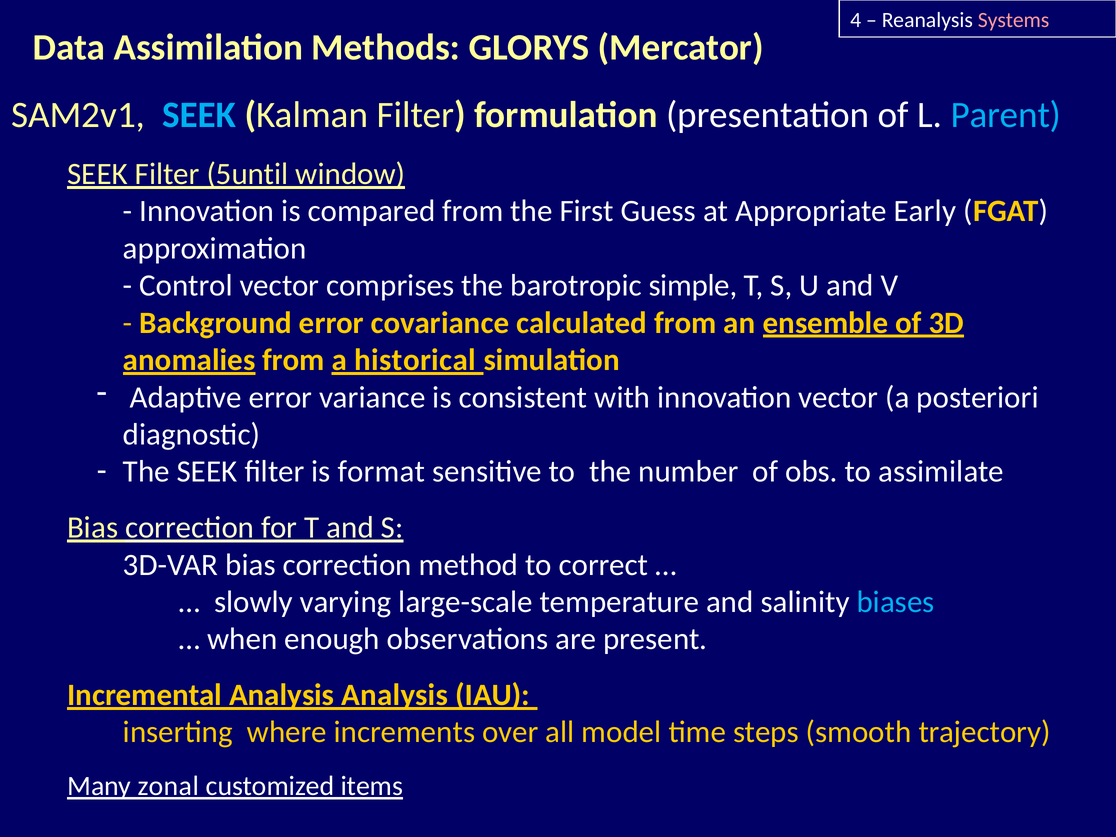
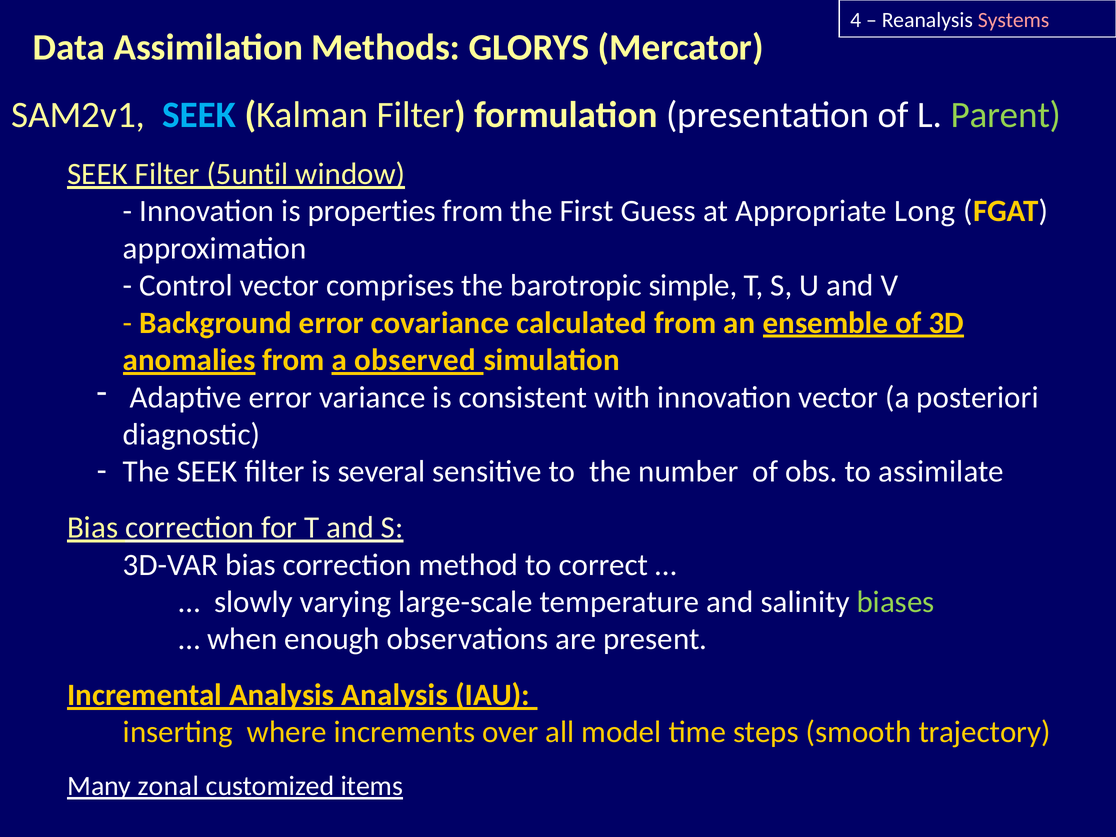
Parent colour: light blue -> light green (1006, 115)
compared: compared -> properties (372, 211)
Early: Early -> Long (925, 211)
historical: historical -> observed (415, 360)
format: format -> several (382, 472)
biases colour: light blue -> light green (896, 602)
